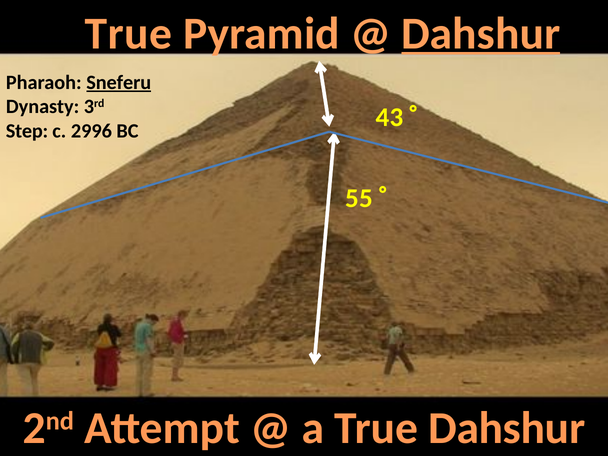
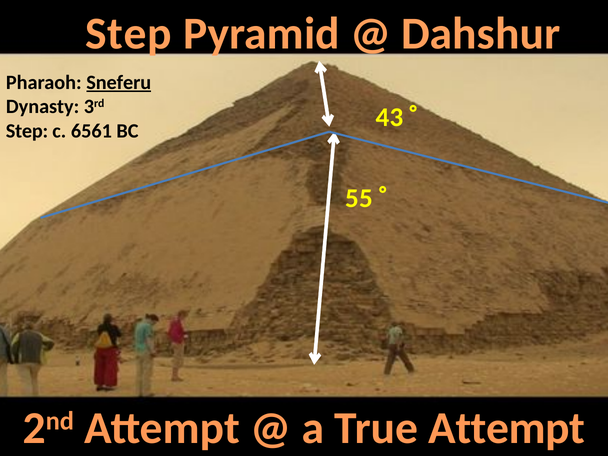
True: True -> Step (128, 34)
Dahshur underline: present -> none (481, 34)
2996: 2996 -> 6561 (91, 131)
True Dahshur: Dahshur -> Attempt (507, 428)
